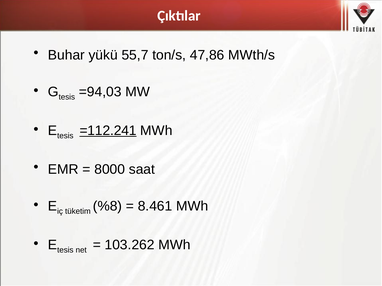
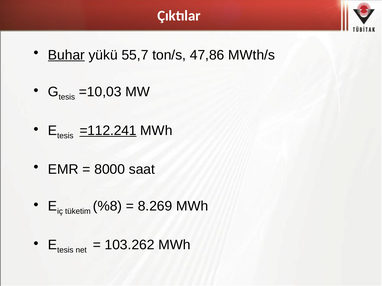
Buhar underline: none -> present (66, 55)
=94,03: =94,03 -> =10,03 (100, 92)
8.461: 8.461 -> 8.269 (155, 206)
